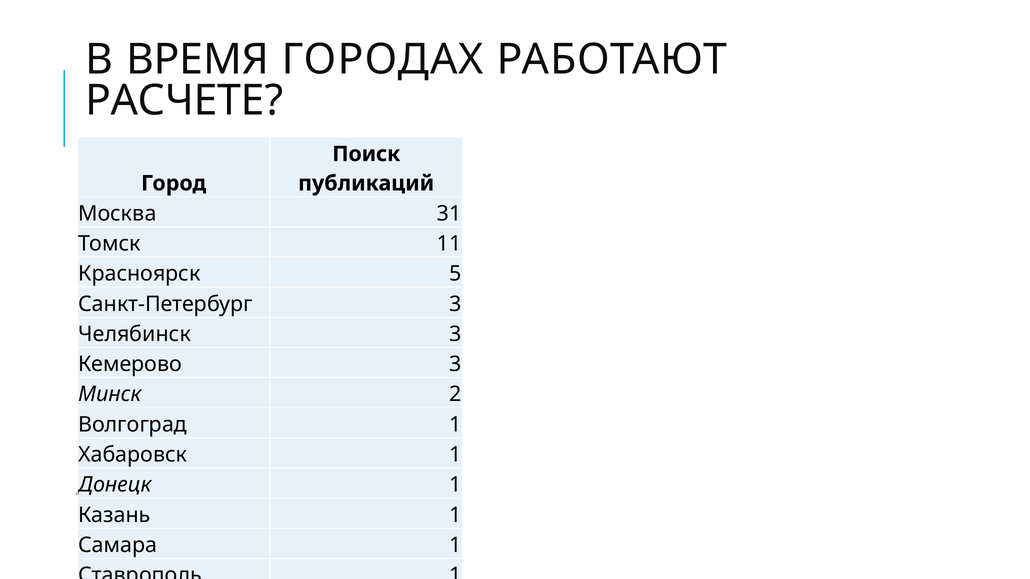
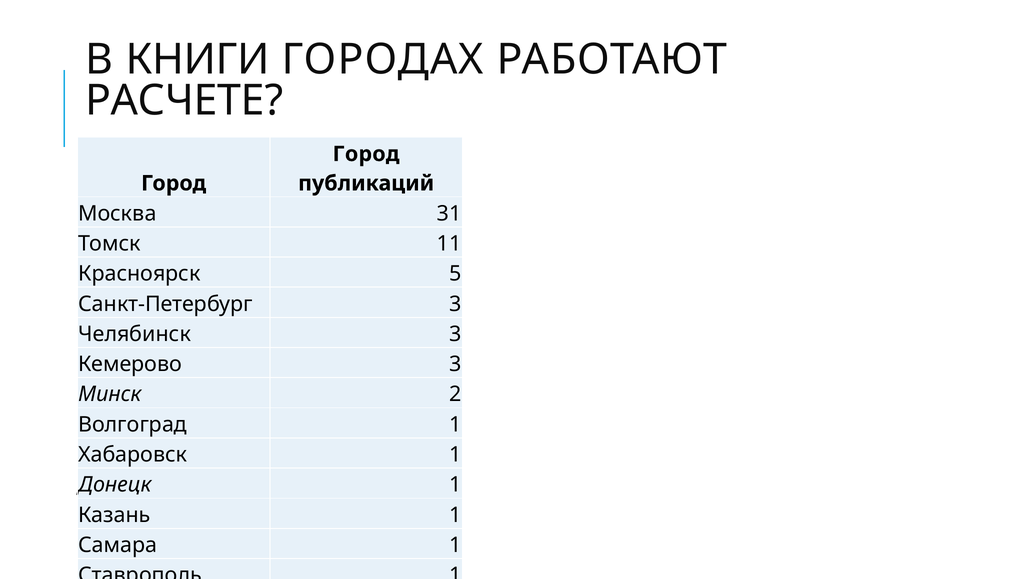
ВРЕМЯ: ВРЕМЯ -> КНИГИ (198, 59)
Поиск: Поиск -> Город (366, 154)
